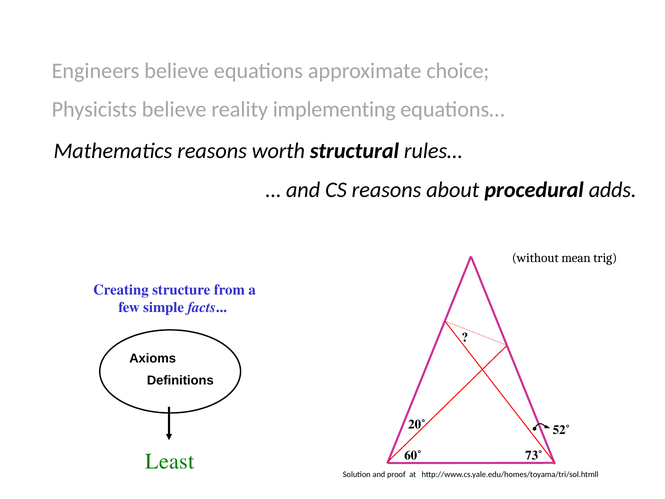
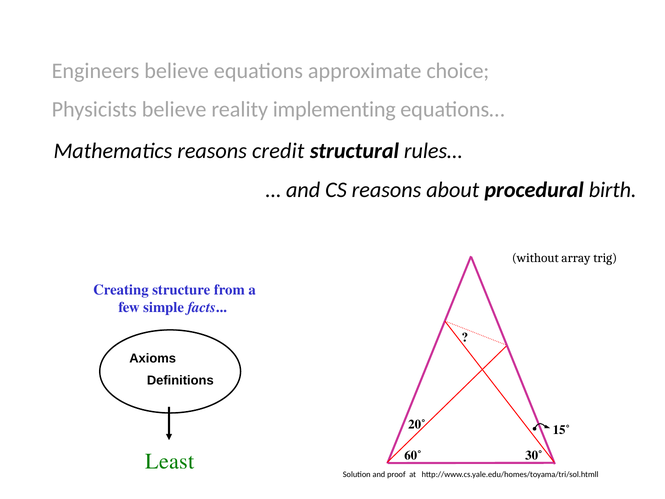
worth: worth -> credit (278, 151)
adds: adds -> birth (613, 190)
mean: mean -> array (576, 258)
52˚: 52˚ -> 15˚ (561, 430)
73˚: 73˚ -> 30˚ (534, 455)
